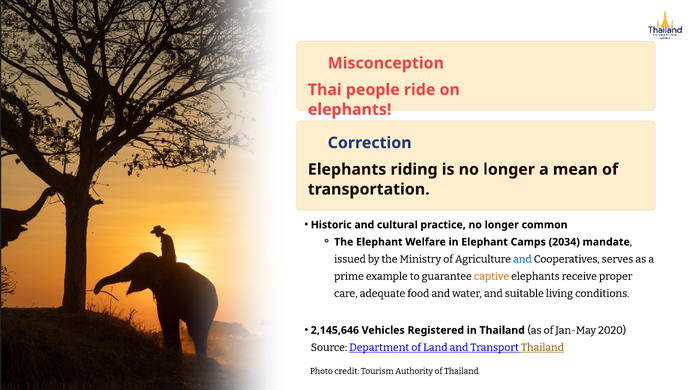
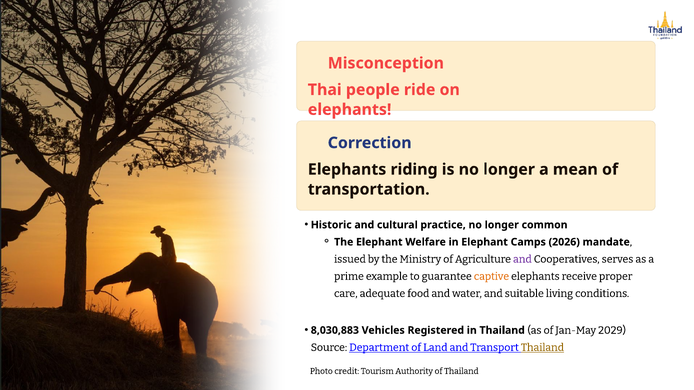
2034: 2034 -> 2026 (564, 242)
and colour: blue -> purple (522, 259)
2,145,646: 2,145,646 -> 8,030,883 (335, 331)
2020: 2020 -> 2029 (612, 331)
